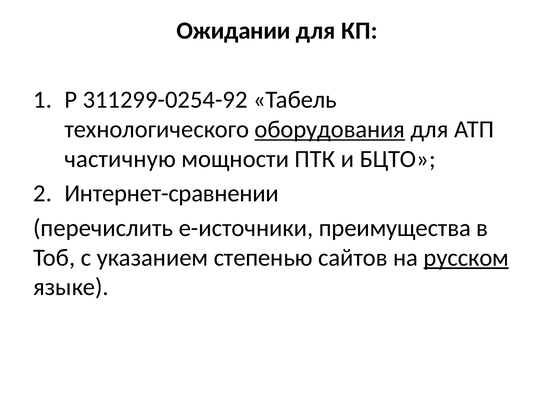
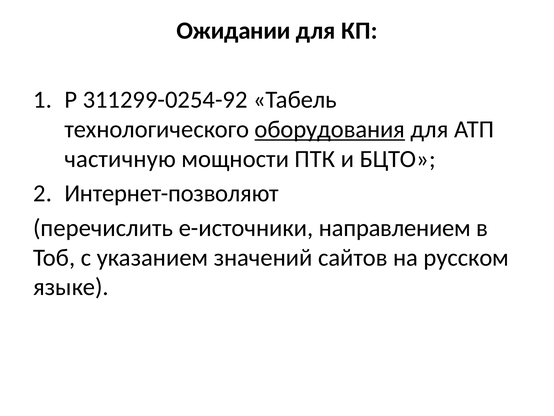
Интернет-сравнении: Интернет-сравнении -> Интернет-позволяют (172, 193)
преимущества: преимущества -> направлением (395, 228)
степенью: степенью -> значений (263, 257)
русском underline: present -> none (466, 257)
